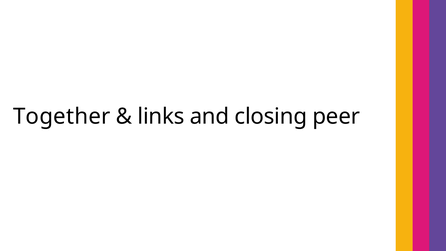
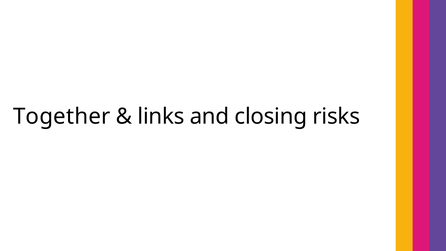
peer: peer -> risks (336, 117)
